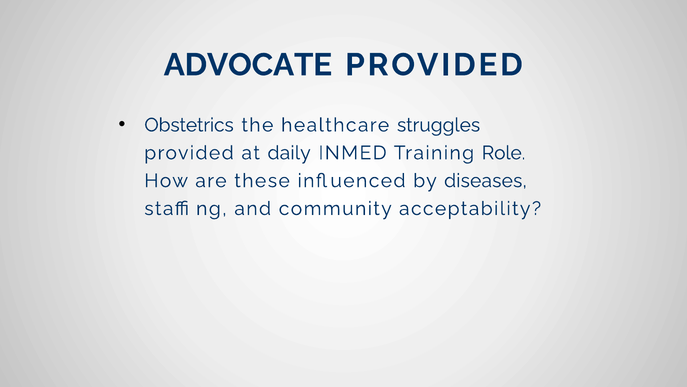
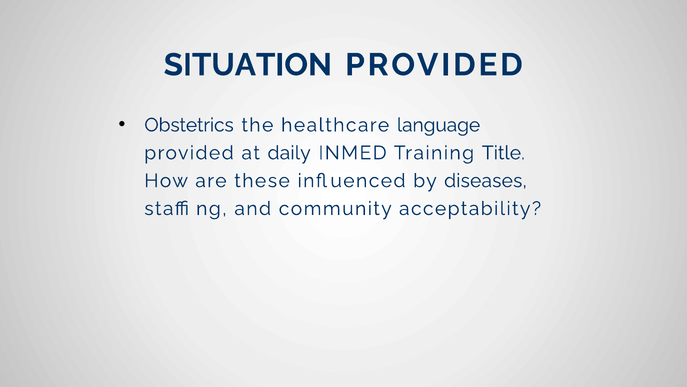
ADVOCATE: ADVOCATE -> SITUATION (248, 65)
struggles: struggles -> language (439, 125)
Role: Role -> Title (503, 153)
